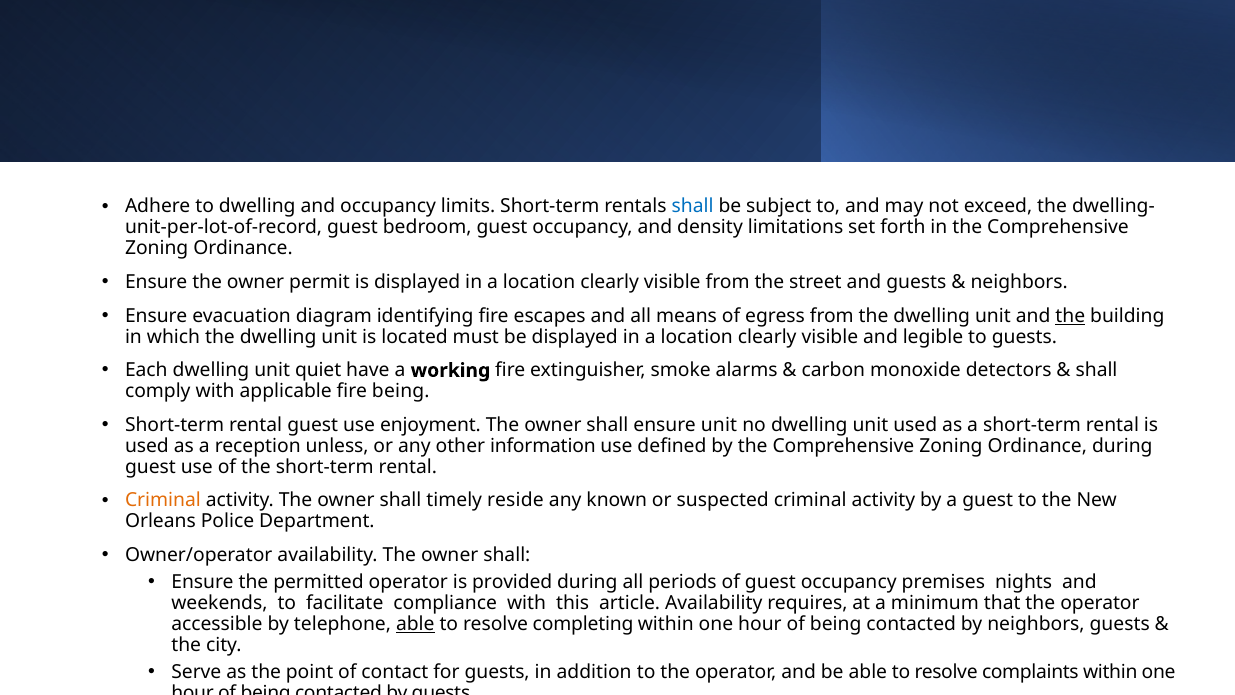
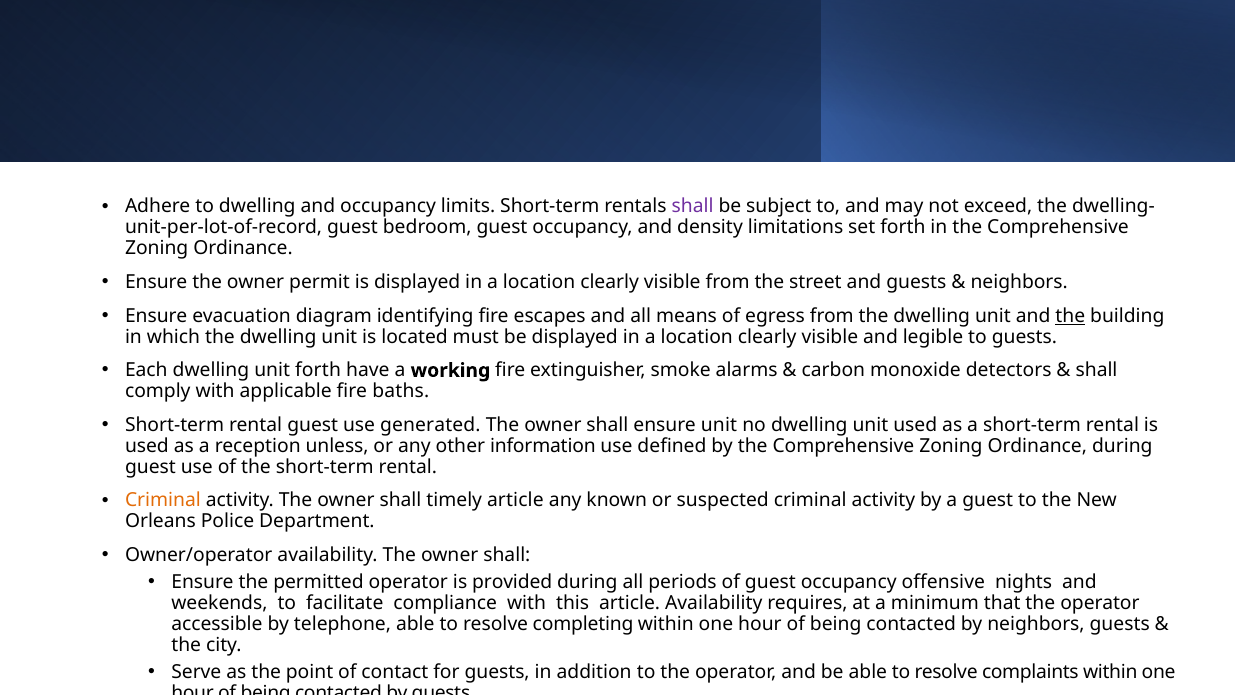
shall colour: blue -> purple (693, 206)
unit quiet: quiet -> forth (318, 370)
fire being: being -> baths (401, 391)
enjoyment: enjoyment -> generated (430, 425)
timely reside: reside -> article (515, 500)
premises: premises -> offensive (943, 582)
able underline: present -> none (415, 624)
